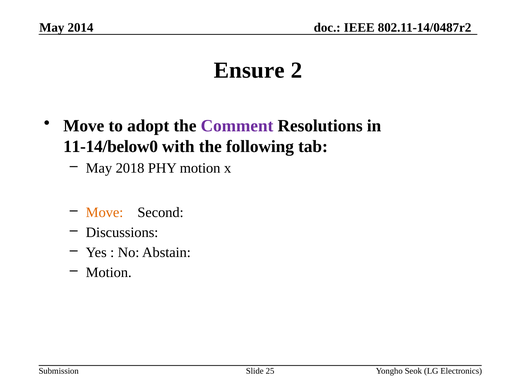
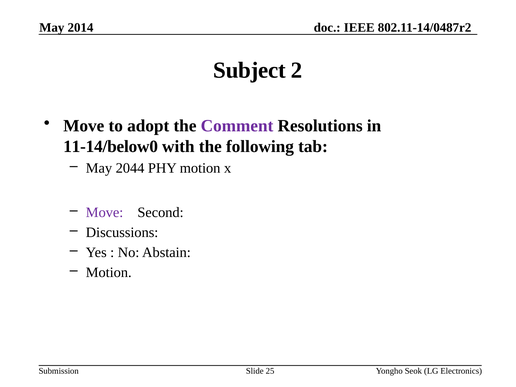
Ensure: Ensure -> Subject (249, 70)
2018: 2018 -> 2044 (130, 168)
Move colour: orange -> purple (105, 212)
